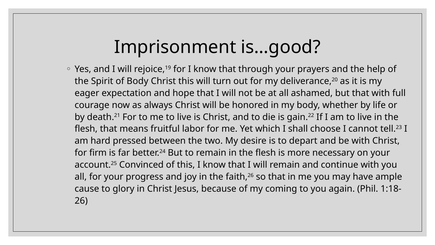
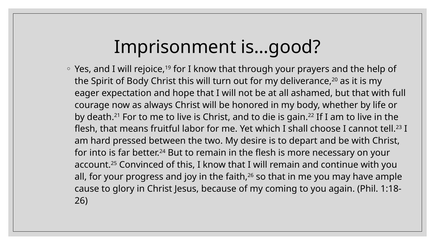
firm: firm -> into (98, 153)
